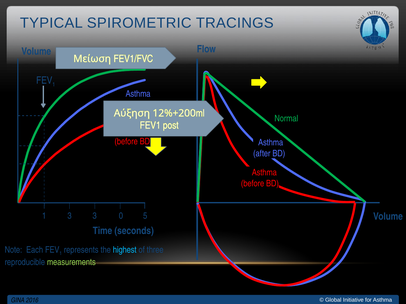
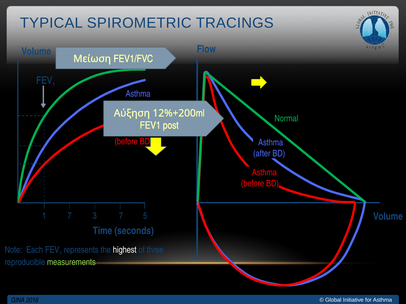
1 3: 3 -> 7 (70, 216)
3 0: 0 -> 7 (121, 216)
highest colour: light blue -> white (125, 250)
